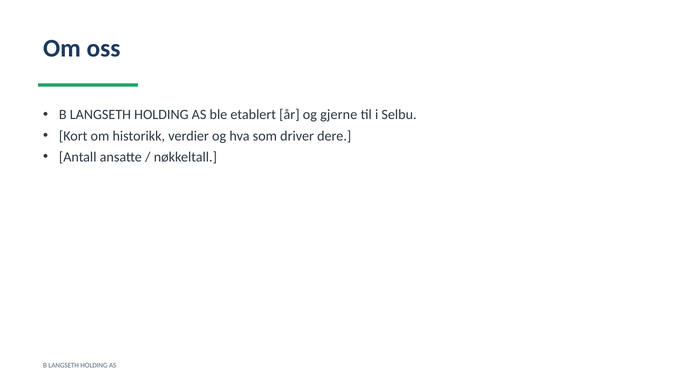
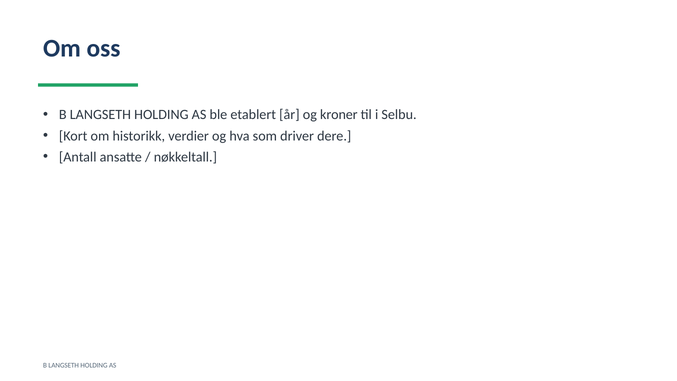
gjerne: gjerne -> kroner (339, 115)
